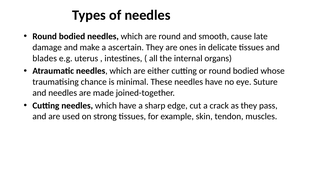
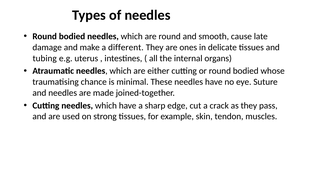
ascertain: ascertain -> different (126, 47)
blades: blades -> tubing (45, 58)
